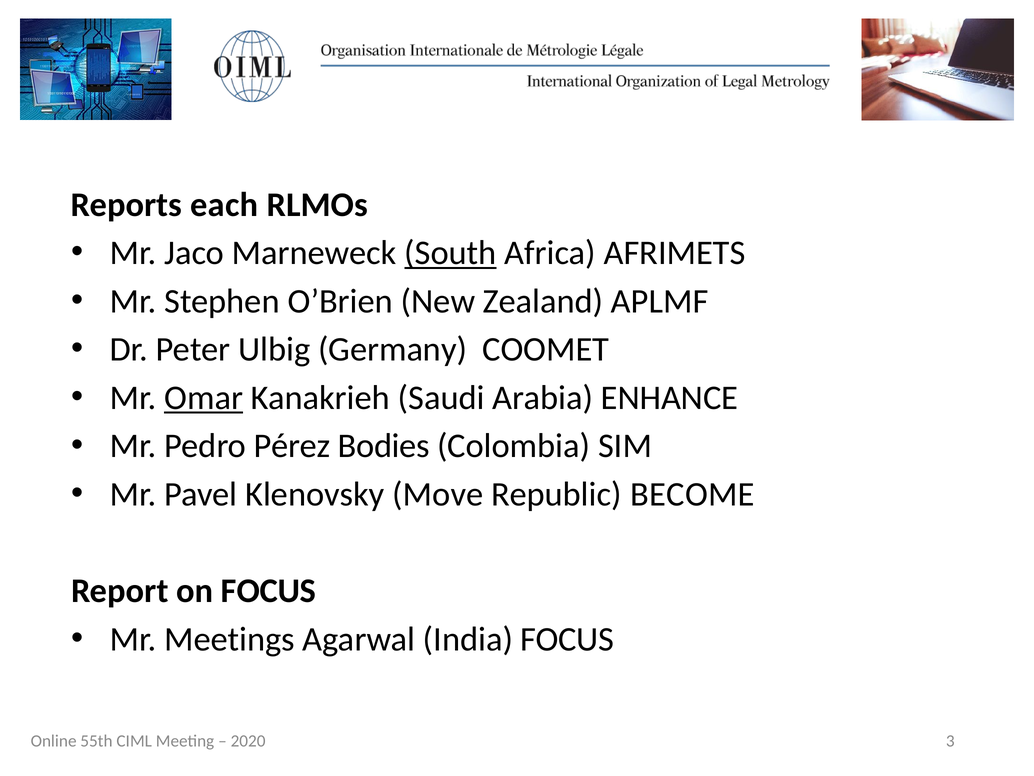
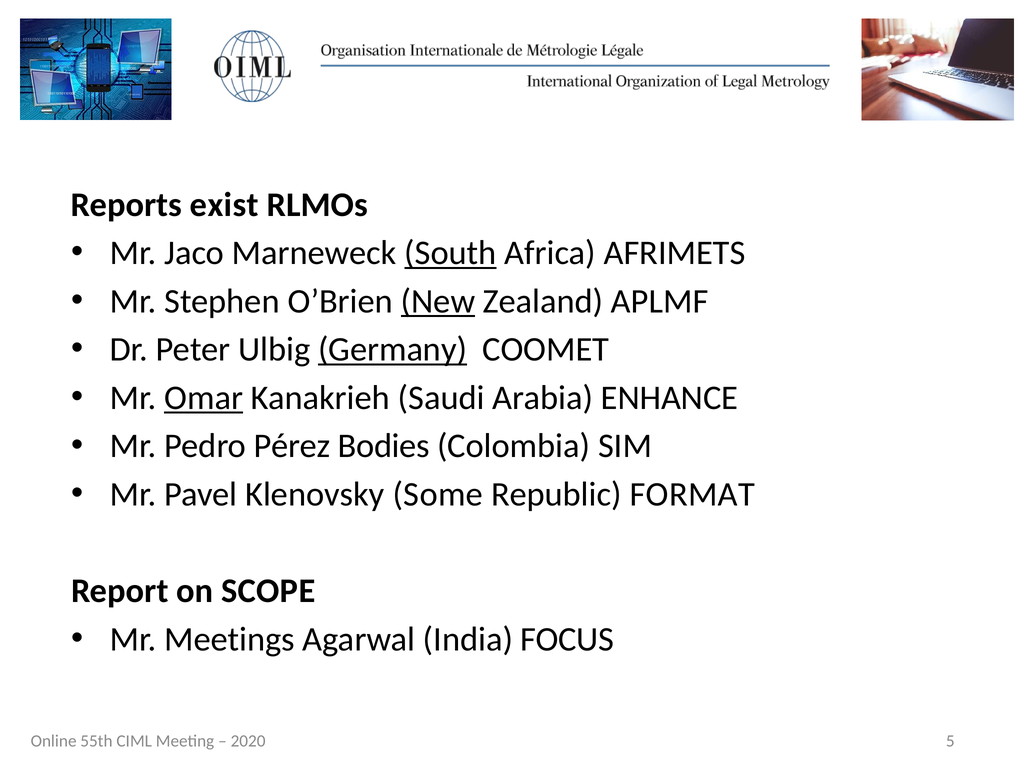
each: each -> exist (224, 205)
New underline: none -> present (438, 301)
Germany underline: none -> present (392, 349)
Move: Move -> Some (438, 494)
BECOME: BECOME -> FORMAT (692, 494)
on FOCUS: FOCUS -> SCOPE (268, 590)
3: 3 -> 5 (950, 740)
